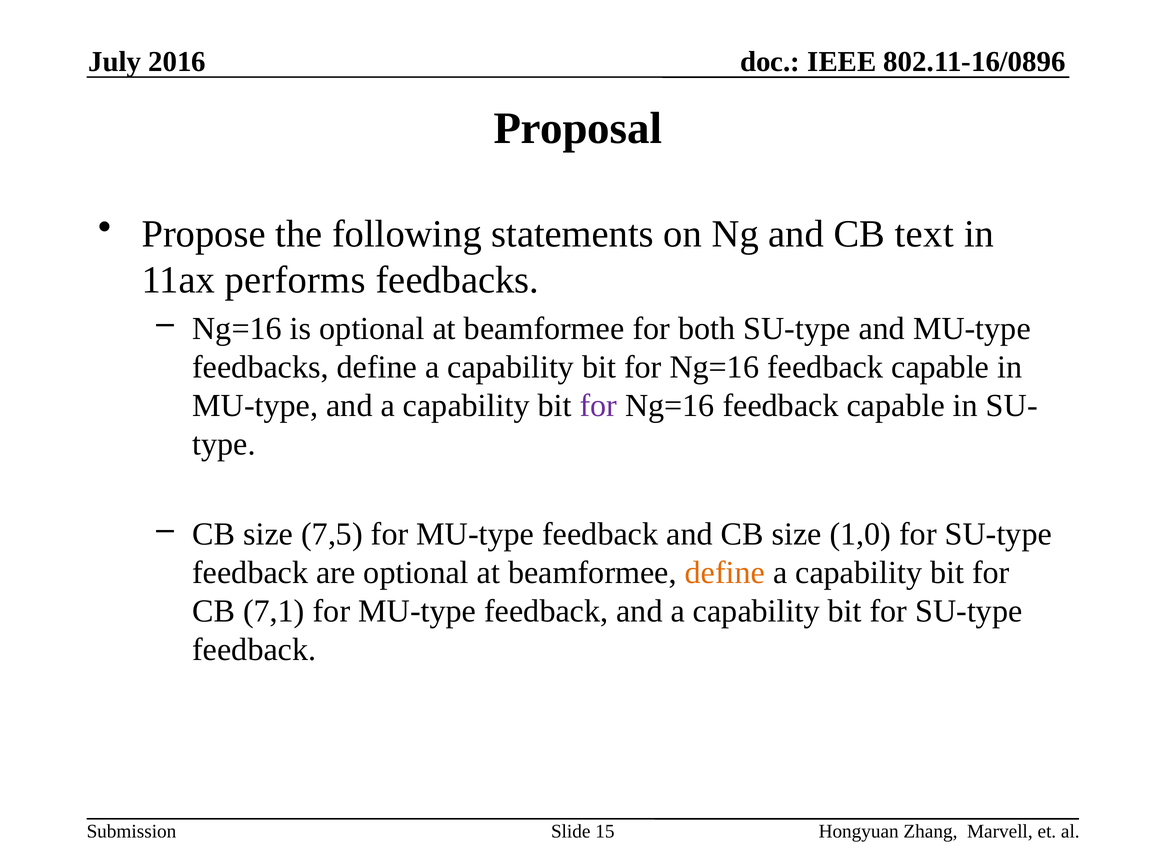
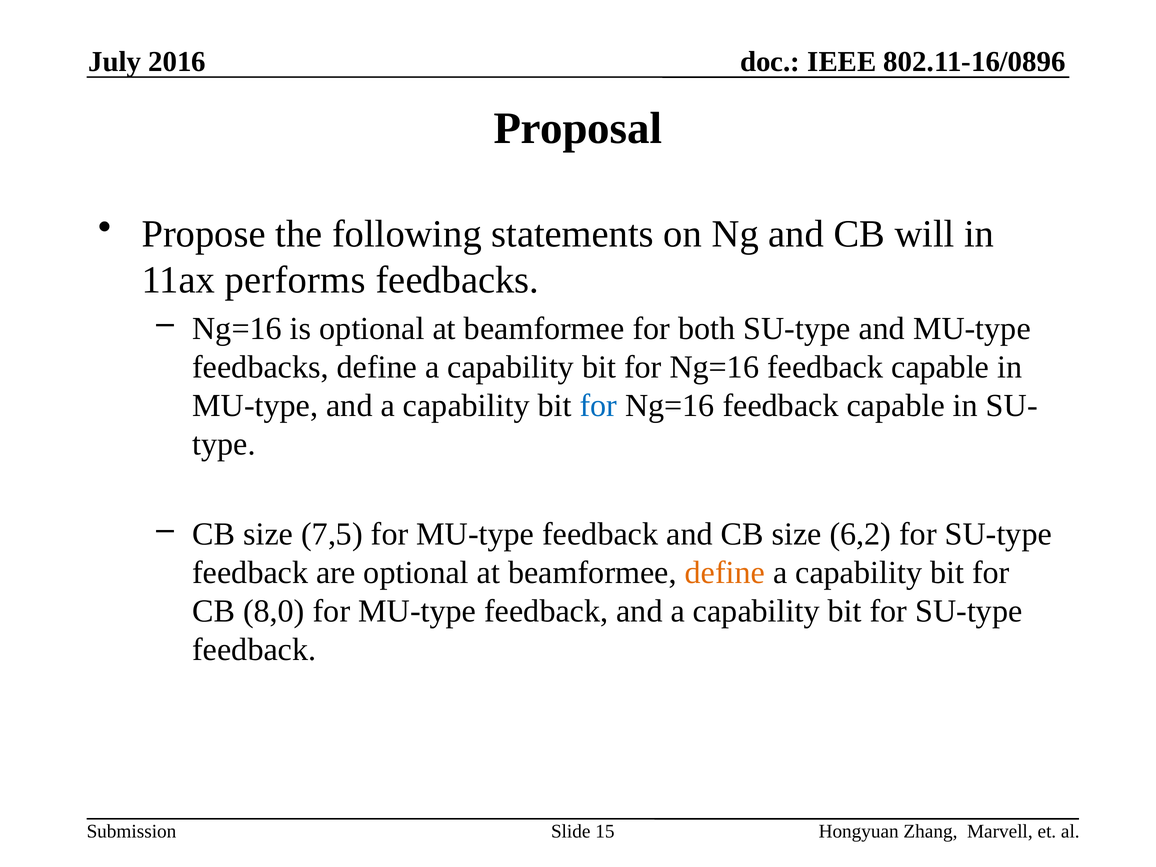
text: text -> will (924, 234)
for colour: purple -> blue (598, 406)
1,0: 1,0 -> 6,2 (860, 534)
7,1: 7,1 -> 8,0 (274, 611)
